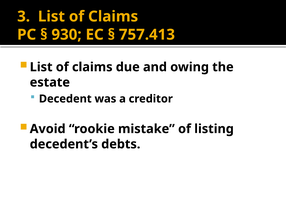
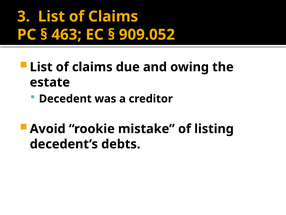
930: 930 -> 463 (67, 35)
757.413: 757.413 -> 909.052 (147, 35)
